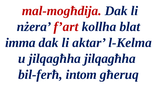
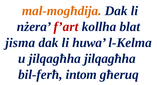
mal-mogħdija colour: red -> orange (62, 11)
imma: imma -> jisma (20, 42)
aktar: aktar -> huwa (89, 42)
